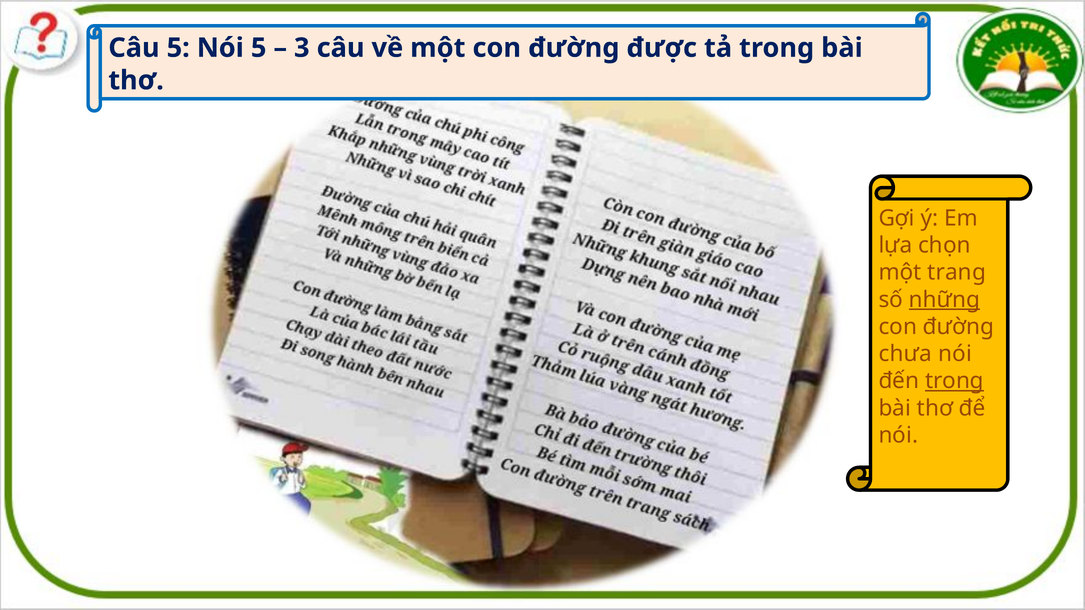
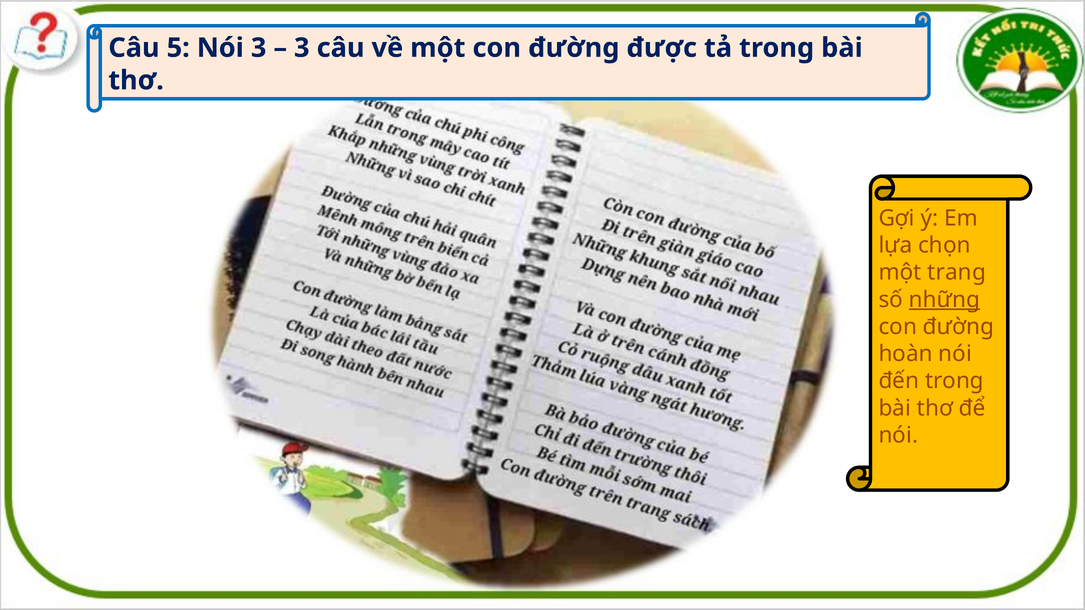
Nói 5: 5 -> 3 (259, 48)
chưa: chưa -> hoàn (906, 354)
trong underline: present -> none (954, 381)
